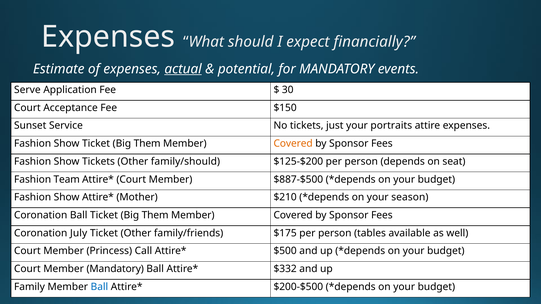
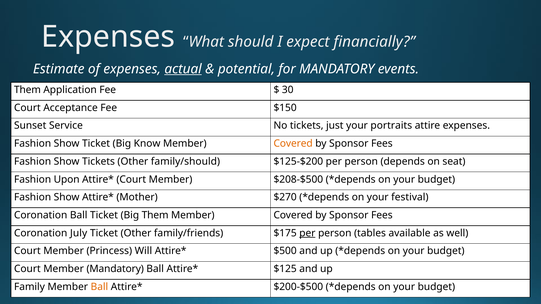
Serve: Serve -> Them (27, 90)
Show Ticket Big Them: Them -> Know (147, 144)
Team: Team -> Upon (67, 180)
$887-$500: $887-$500 -> $208-$500 (298, 180)
$210: $210 -> $270 (285, 197)
season: season -> festival (410, 197)
per underline: none -> present (307, 233)
Call: Call -> Will (143, 251)
$332: $332 -> $125 (285, 269)
Ball colour: blue -> orange (99, 287)
